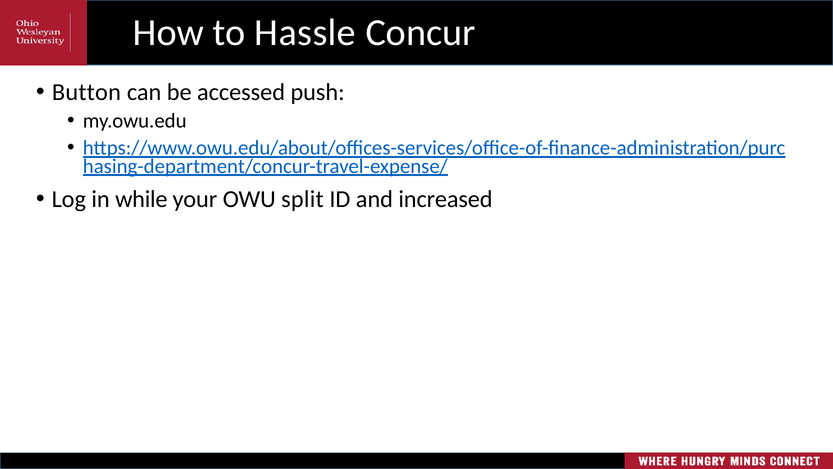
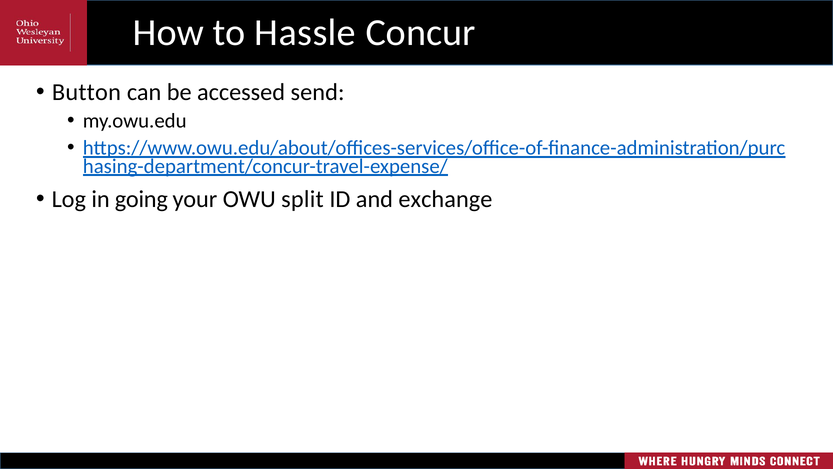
push: push -> send (318, 92)
while: while -> going (141, 199)
increased: increased -> exchange (445, 199)
